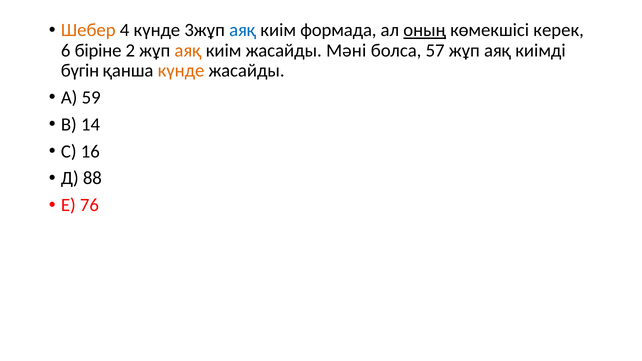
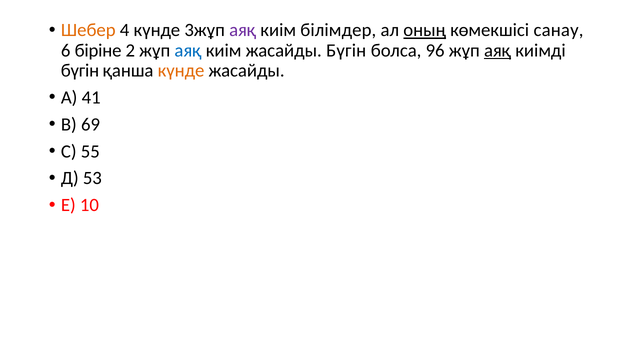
аяқ colour: blue -> purple (243, 30)
формада: формада -> білімдер (338, 30)
керек: керек -> санау (559, 30)
аяқ colour: orange -> blue (188, 50)
жасайды Мәні: Мәні -> Бүгін (346, 50)
57: 57 -> 96 (435, 50)
аяқ underline: none -> present (498, 50)
59: 59 -> 41 (91, 98)
14: 14 -> 69 (91, 124)
16: 16 -> 55 (90, 151)
88: 88 -> 53 (92, 178)
76: 76 -> 10 (89, 205)
